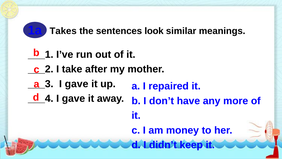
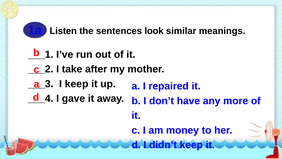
Takes: Takes -> Listen (63, 31)
gave: gave -> keep (77, 84)
